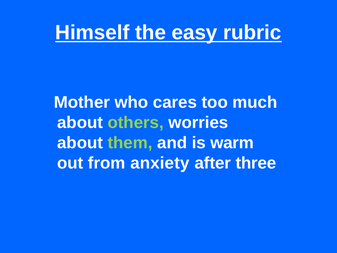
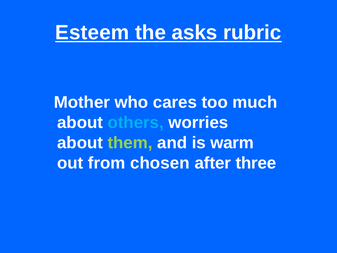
Himself: Himself -> Esteem (92, 33)
easy: easy -> asks (195, 33)
others colour: light green -> light blue (136, 122)
anxiety: anxiety -> chosen (160, 163)
